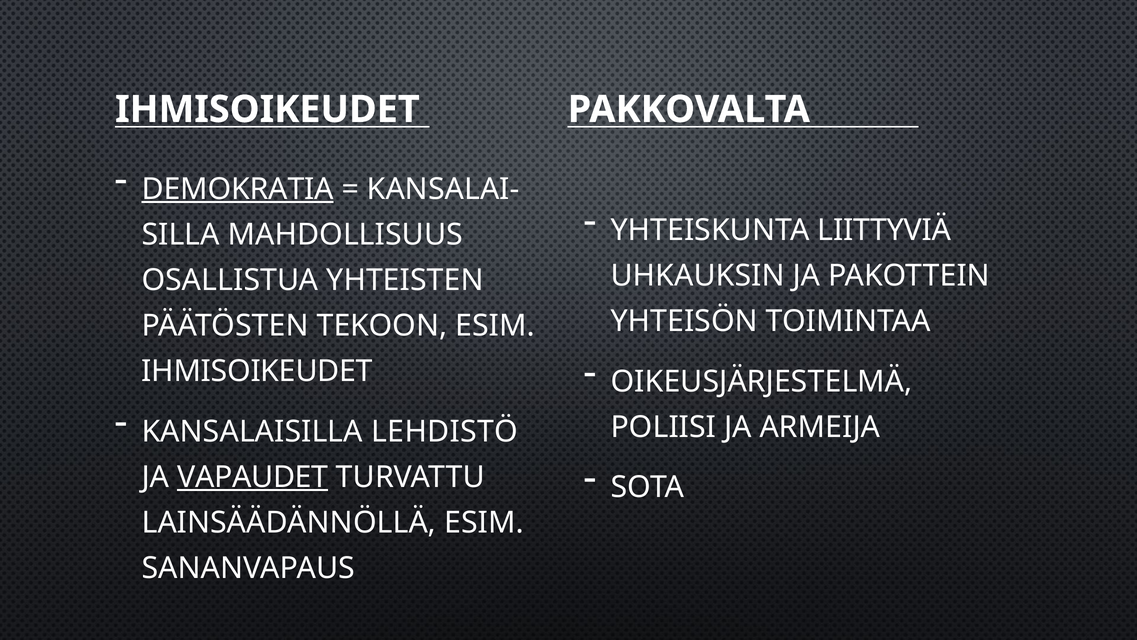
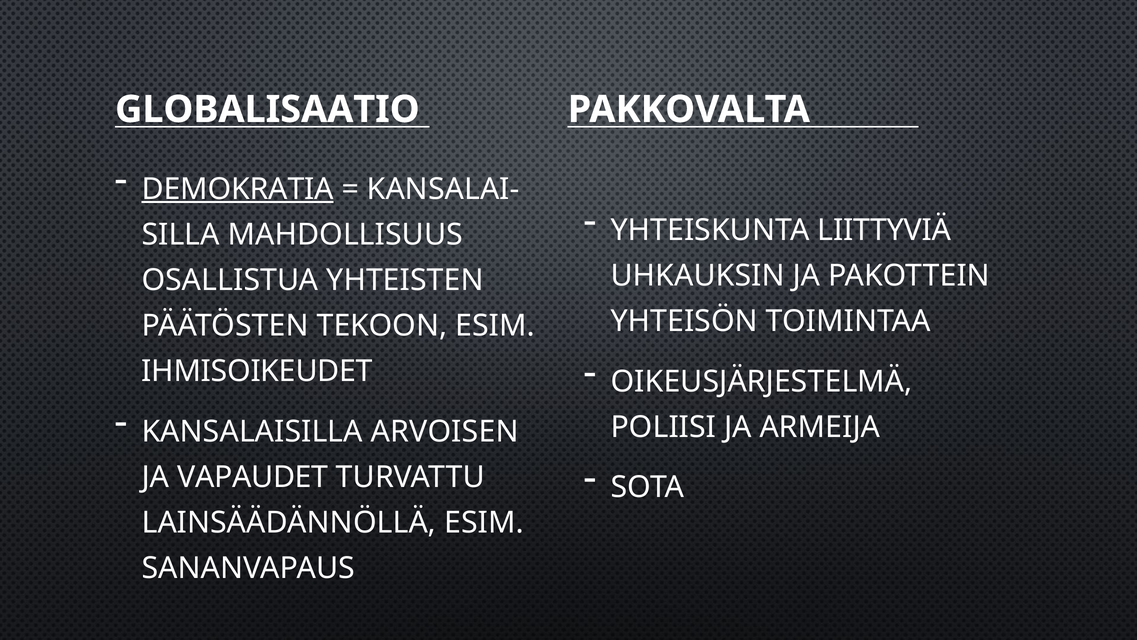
IHMISOIKEUDET: IHMISOIKEUDET -> GLOBALISAATIO (267, 109)
LEHDISTÖ: LEHDISTÖ -> ARVOISEN (445, 431)
VAPAUDET underline: present -> none (253, 477)
